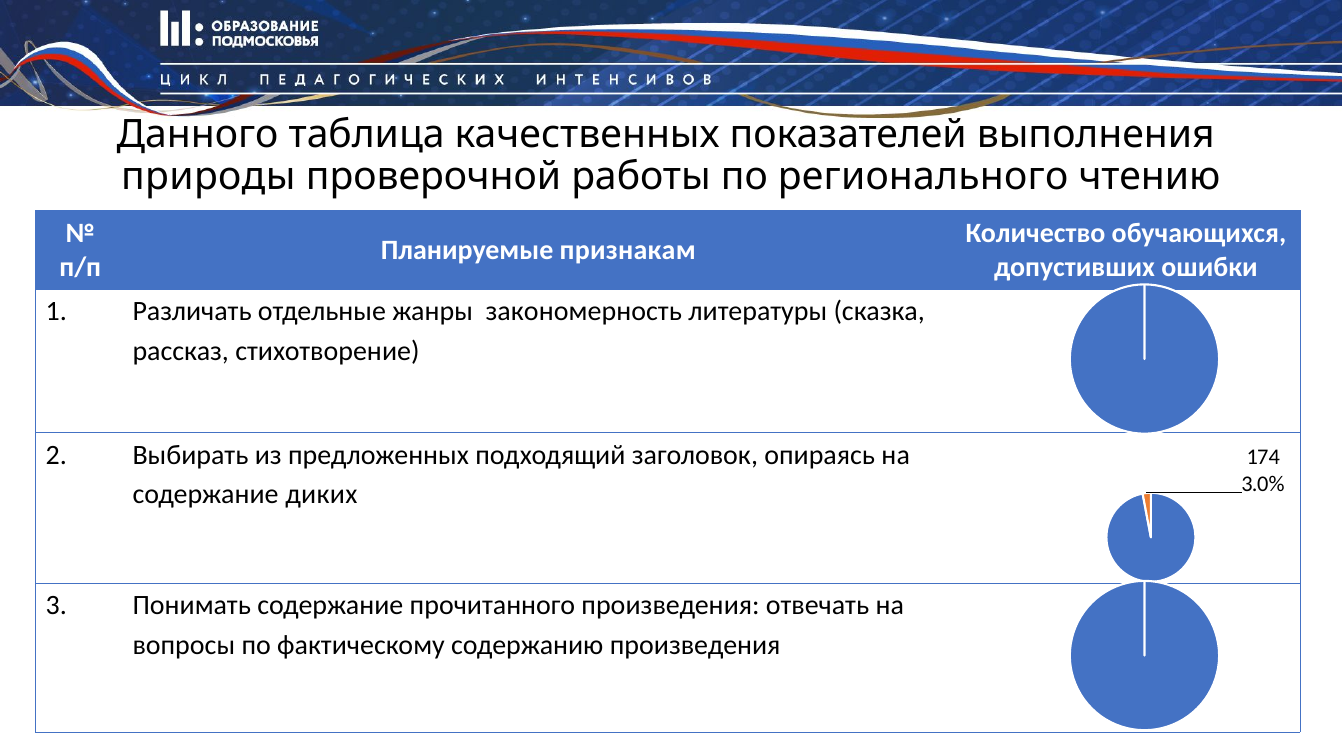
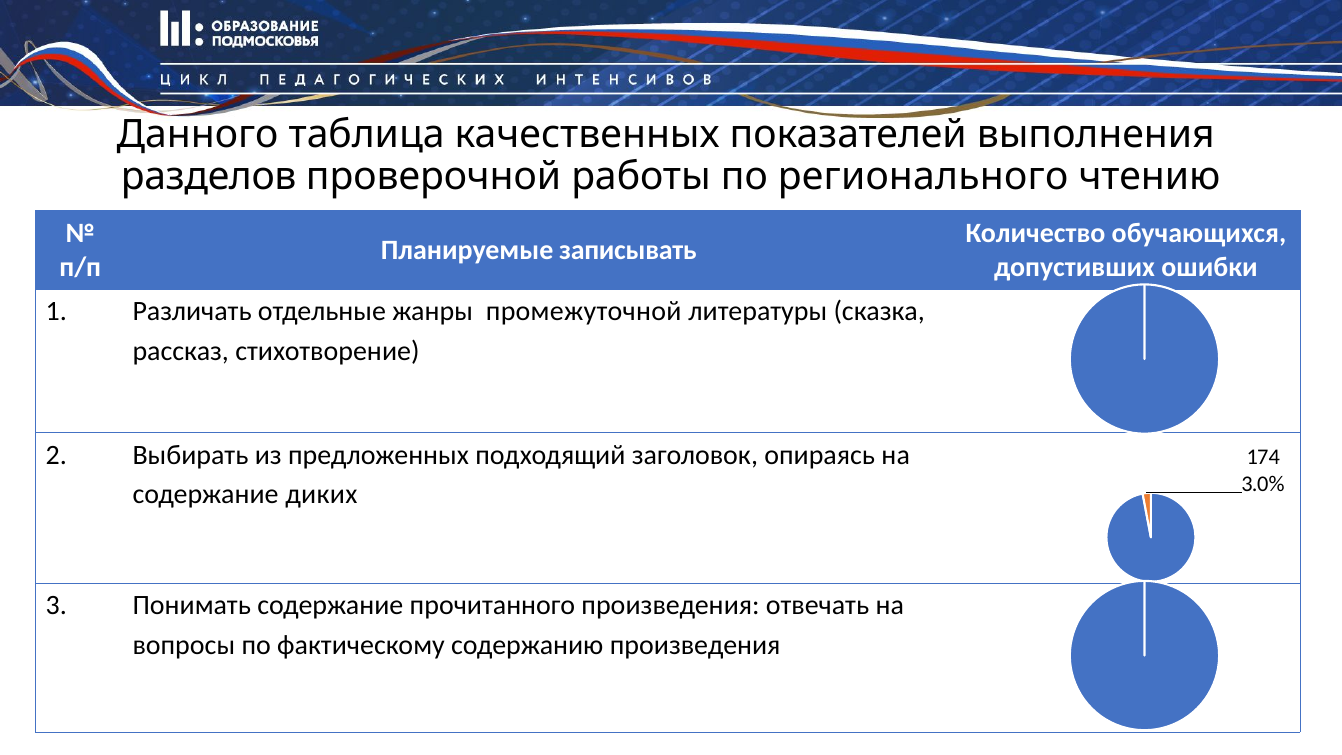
природы: природы -> разделов (209, 177)
признакам: признакам -> записывать (628, 250)
закономерность: закономерность -> промежуточной (584, 312)
